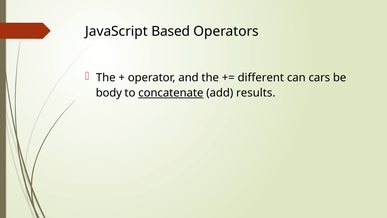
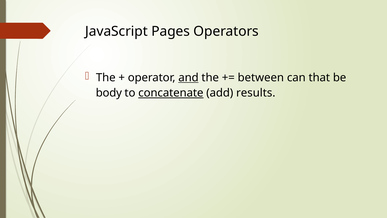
Based: Based -> Pages (171, 31)
and underline: none -> present (188, 77)
different: different -> between (261, 77)
cars: cars -> that (319, 77)
